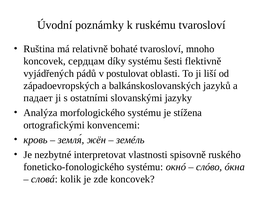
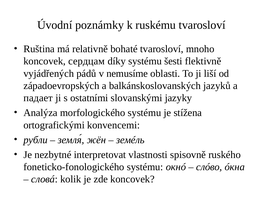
postulovat: postulovat -> nemusíme (127, 74)
кровь: кровь -> рубли (36, 140)
